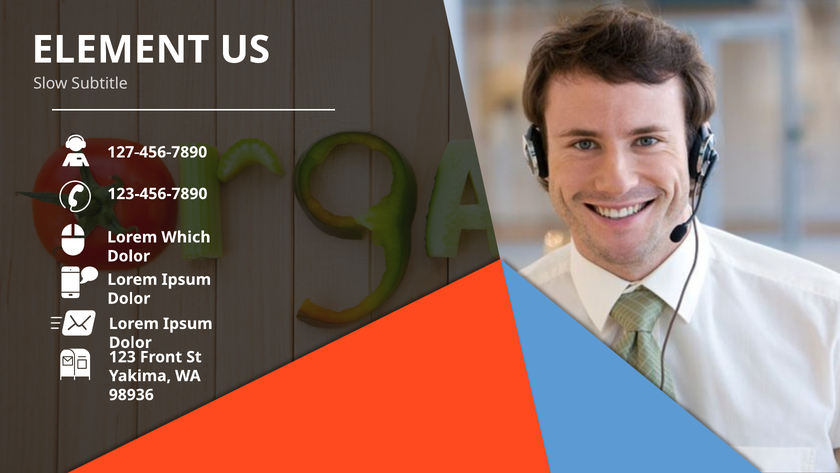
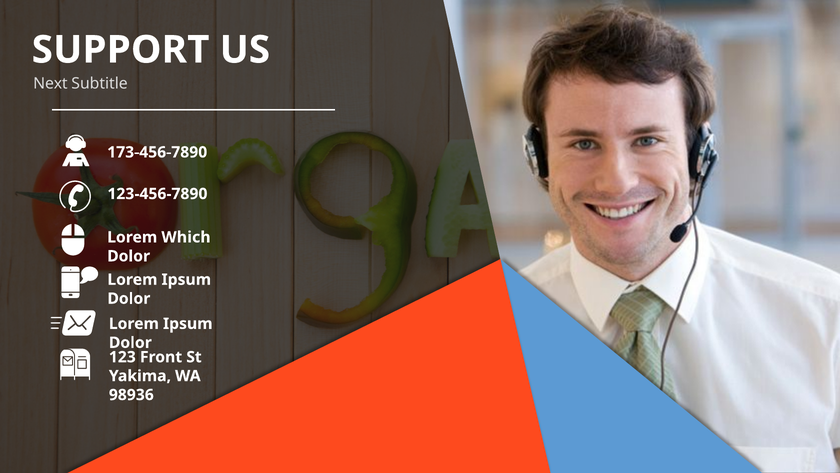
ELEMENT: ELEMENT -> SUPPORT (121, 50)
Slow: Slow -> Next (50, 83)
127-456-7890: 127-456-7890 -> 173-456-7890 (157, 152)
